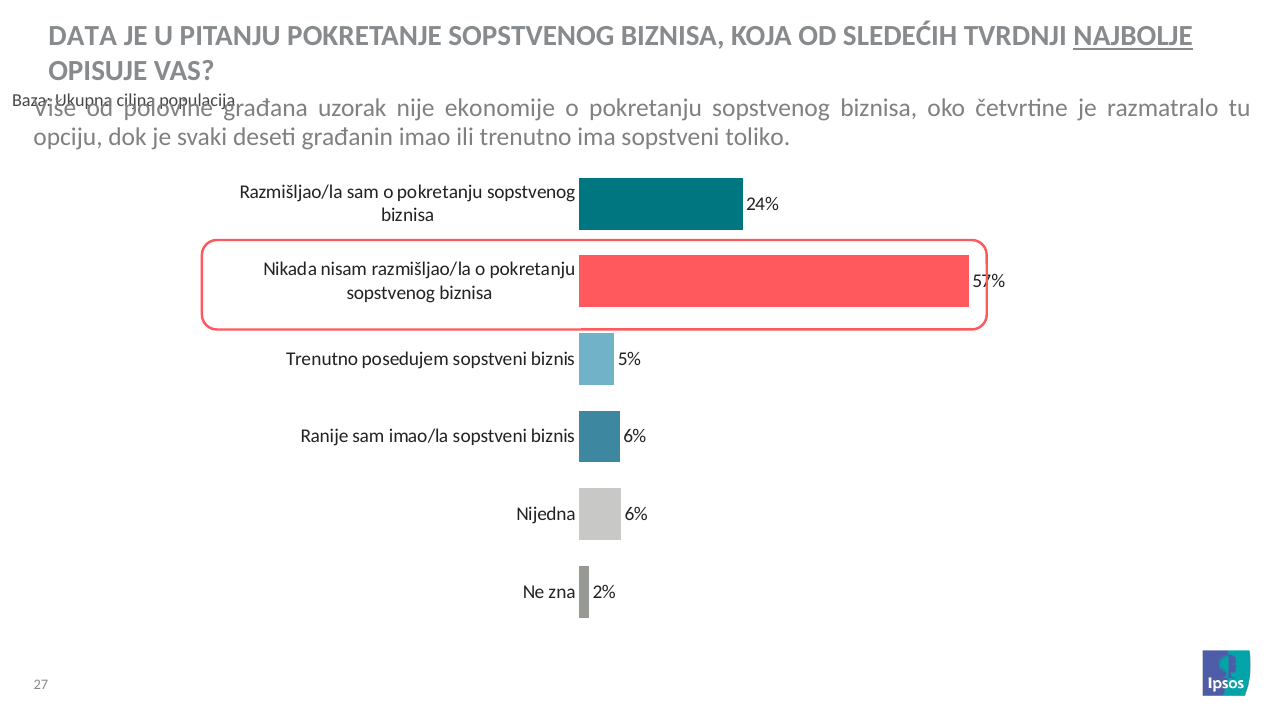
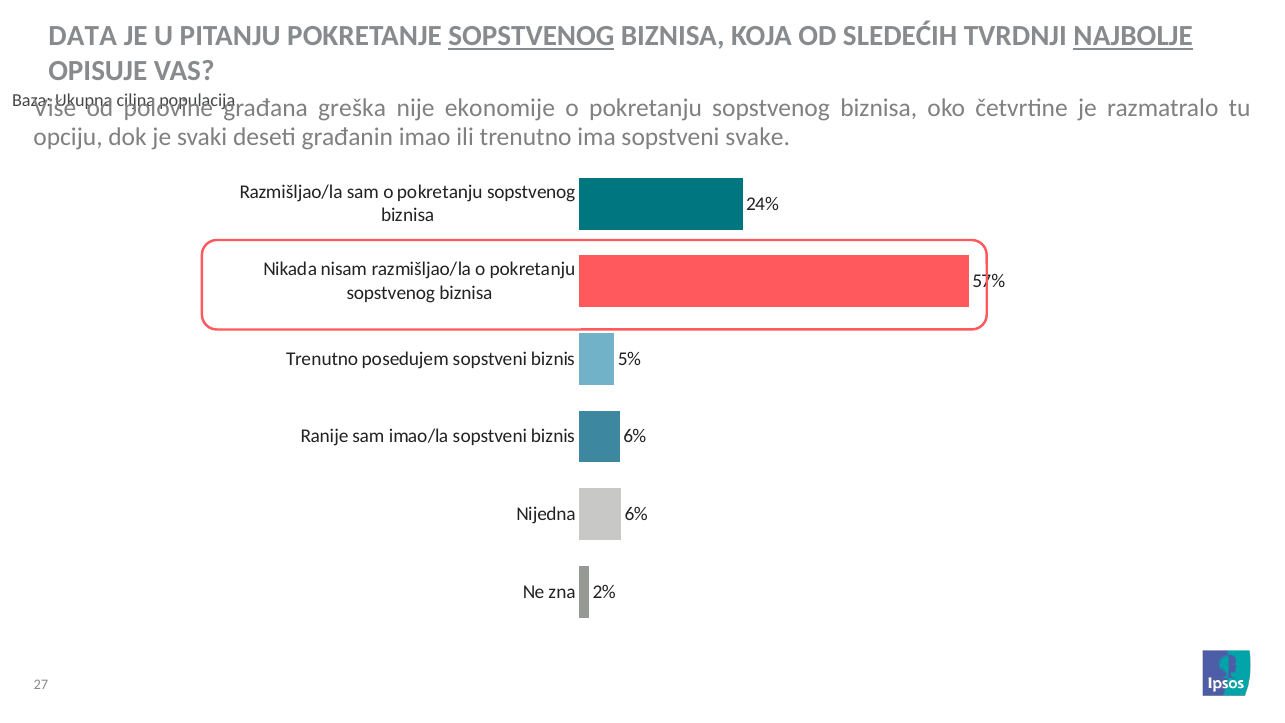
SOPSTVENOG underline: none -> present (531, 36)
uzorak: uzorak -> greška (352, 108)
toliko: toliko -> svake (758, 137)
